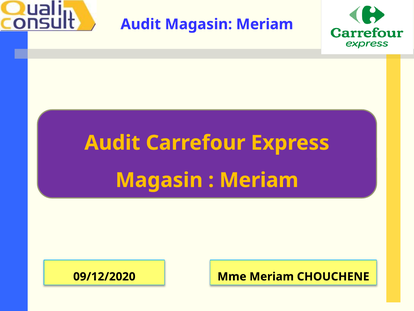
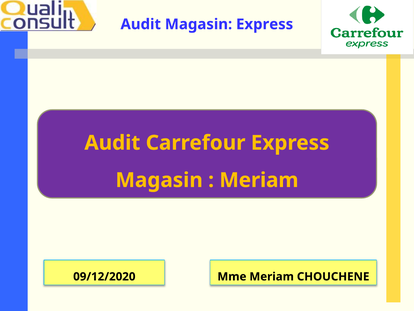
Magasin Meriam: Meriam -> Express (265, 24)
